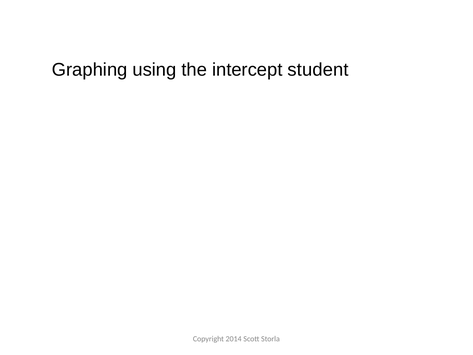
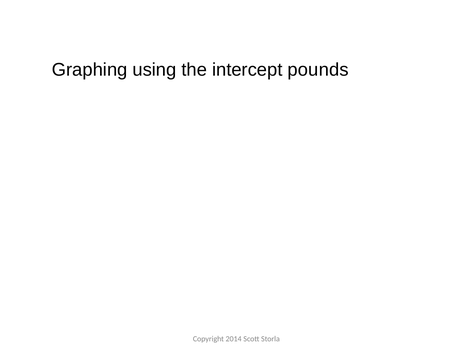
student: student -> pounds (318, 70)
